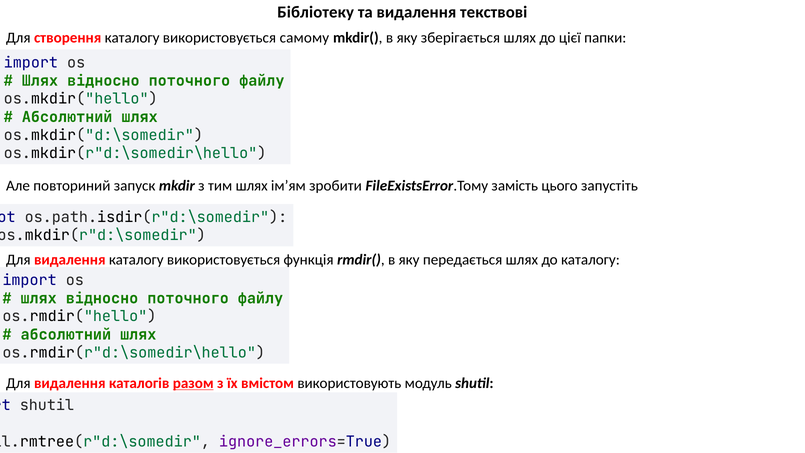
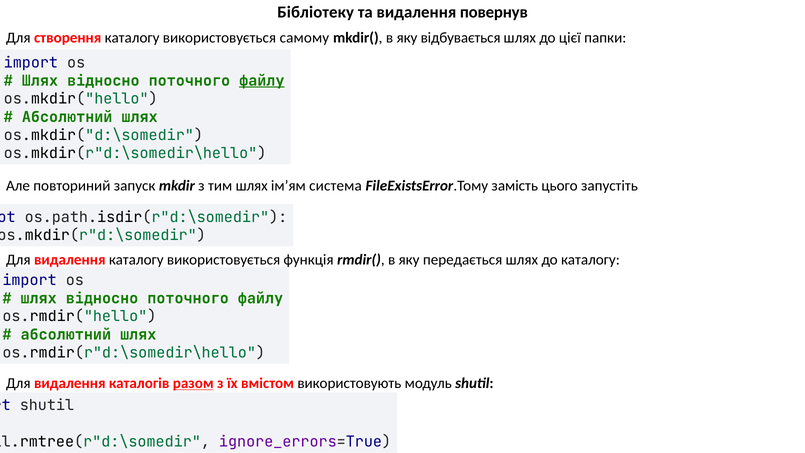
текствові: текствові -> повернув (494, 12)
зберігається: зберігається -> відбувається (461, 38)
файлу underline: none -> present (262, 81)
зробити: зробити -> система (335, 186)
